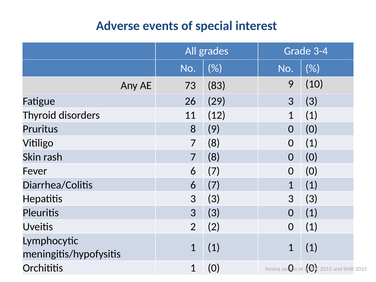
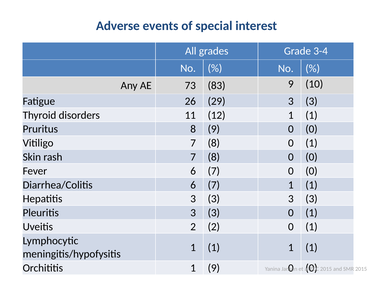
1 0: 0 -> 9 (214, 268)
